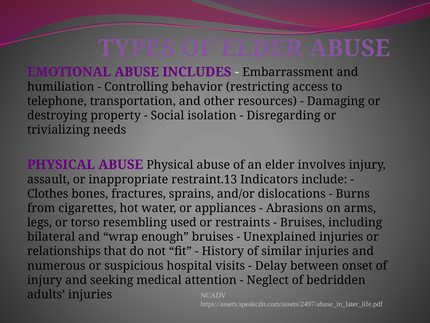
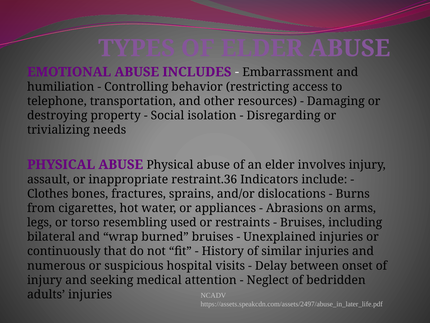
restraint.13: restraint.13 -> restraint.36 (204, 179)
enough: enough -> burned (165, 237)
relationships: relationships -> continuously (64, 251)
